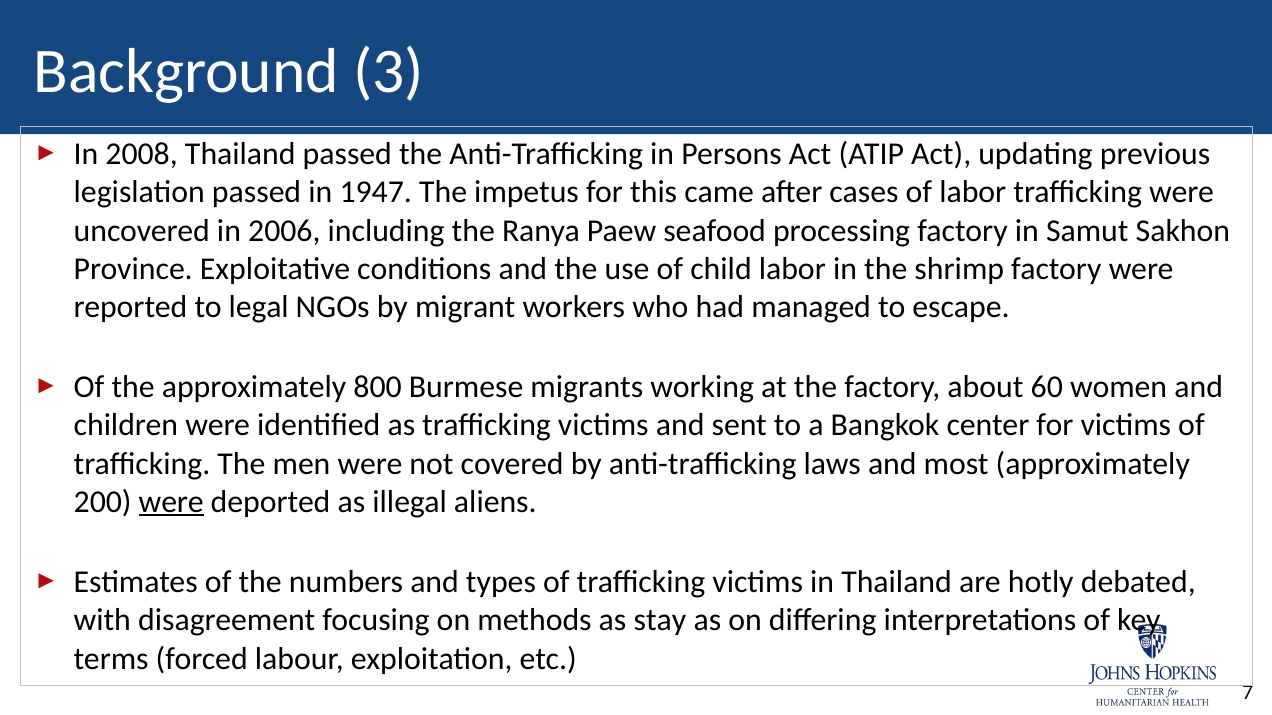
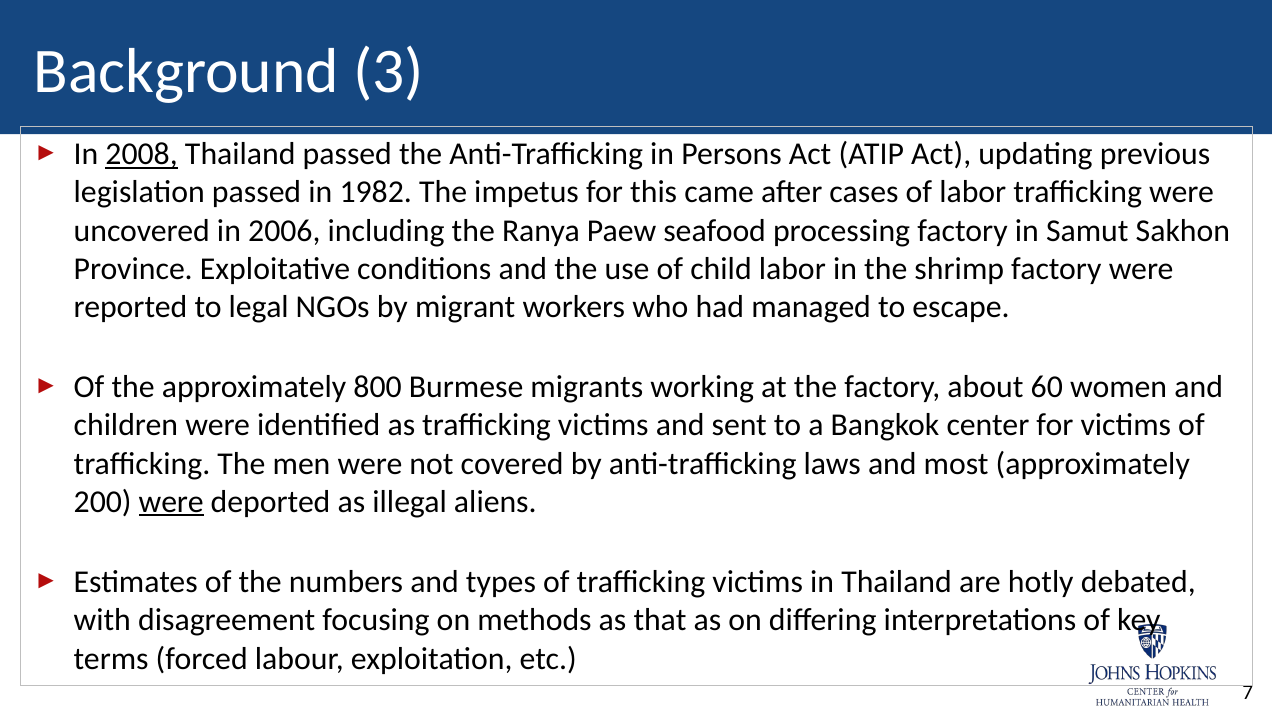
2008 underline: none -> present (142, 154)
1947: 1947 -> 1982 (376, 193)
stay: stay -> that (660, 621)
